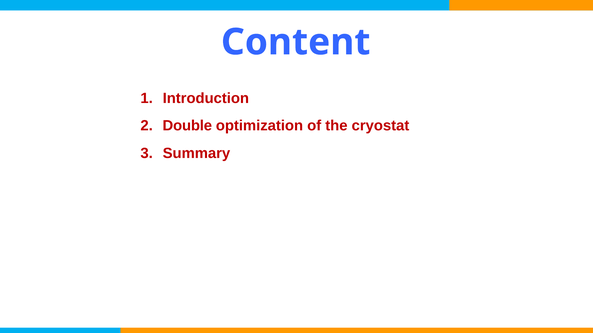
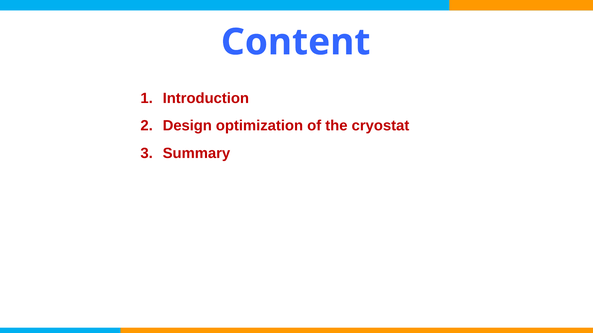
Double: Double -> Design (187, 126)
